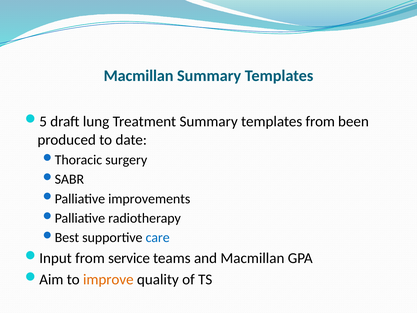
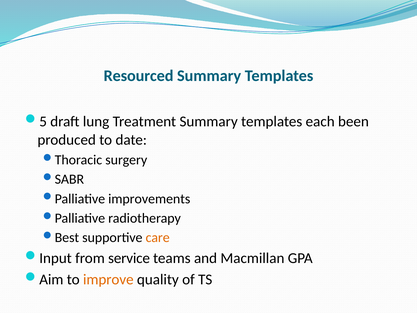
Macmillan: Macmillan -> Resourced (139, 76)
templates from: from -> each (320, 122)
care colour: blue -> orange (158, 238)
